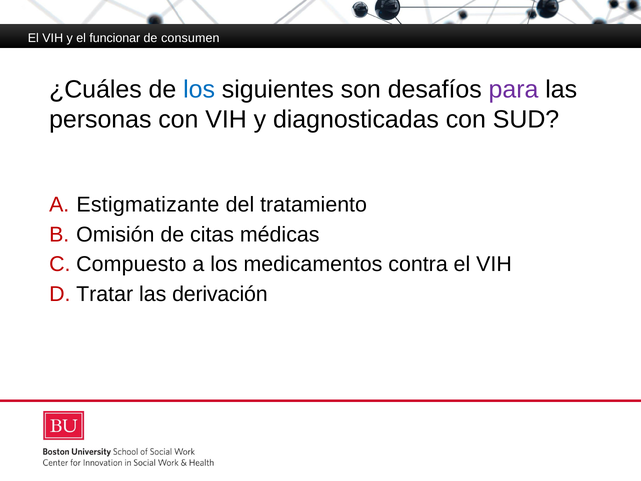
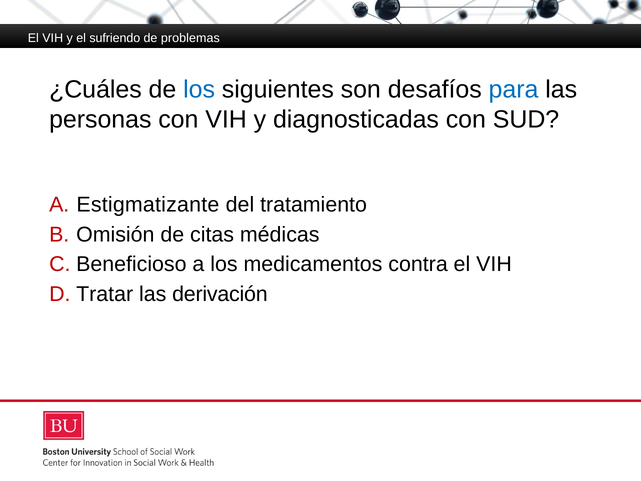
funcionar: funcionar -> sufriendo (115, 38)
consumen: consumen -> problemas (190, 38)
para colour: purple -> blue (514, 89)
Compuesto: Compuesto -> Beneficioso (131, 264)
